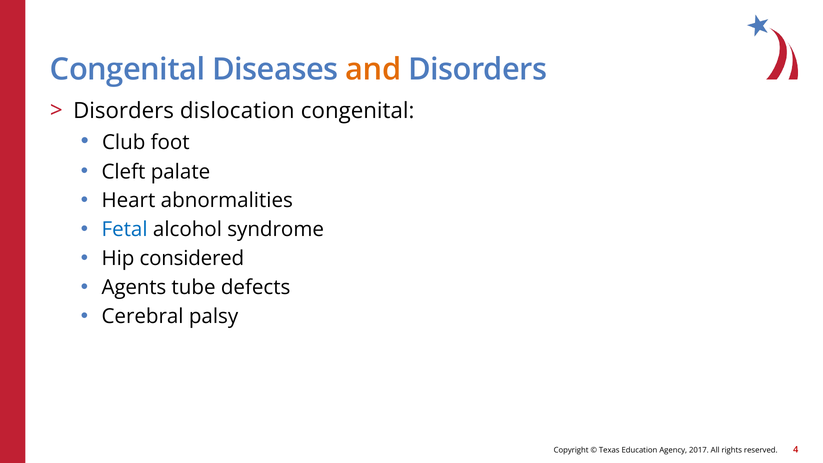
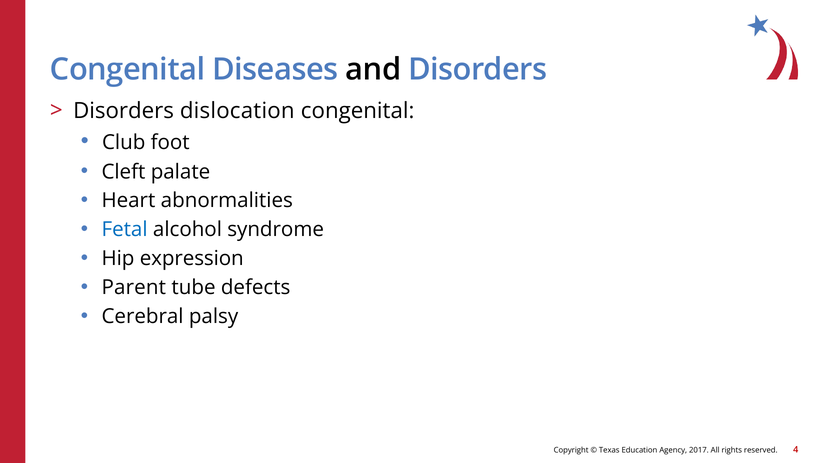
and colour: orange -> black (373, 70)
considered: considered -> expression (192, 259)
Agents: Agents -> Parent (134, 288)
